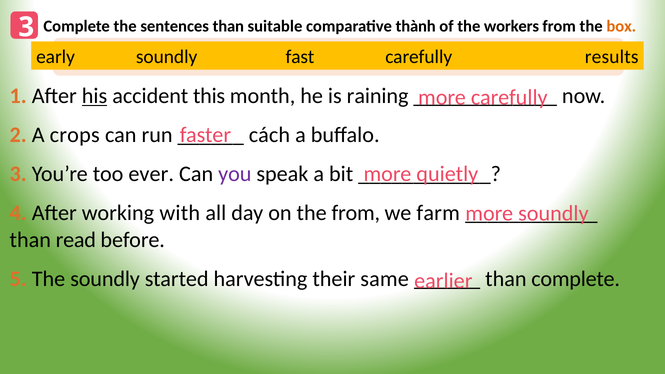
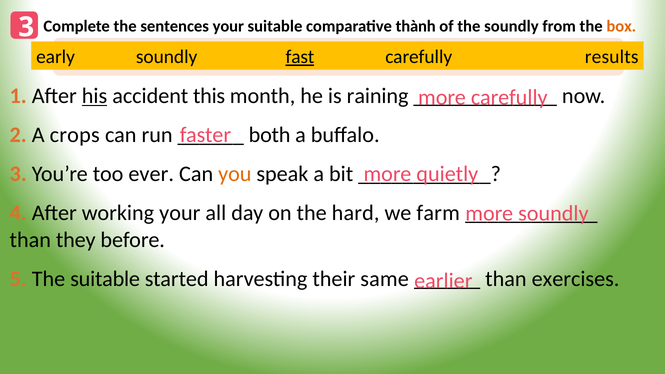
sentences than: than -> your (228, 26)
the workers: workers -> soundly (511, 26)
fast underline: none -> present (300, 57)
cách: cách -> both (270, 135)
you colour: purple -> orange (235, 174)
working with: with -> your (180, 213)
the from: from -> hard (356, 213)
read: read -> they (76, 240)
The soundly: soundly -> suitable (105, 279)
than complete: complete -> exercises (576, 279)
